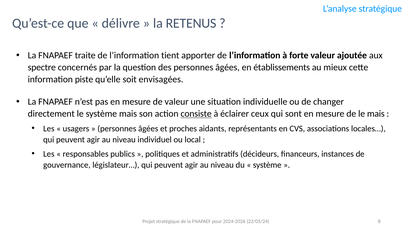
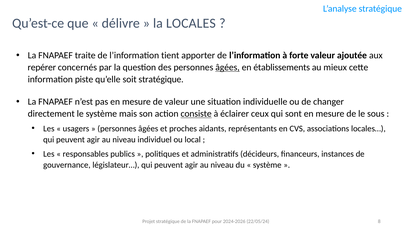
RETENUS: RETENUS -> LOCALES (191, 23)
spectre: spectre -> repérer (42, 67)
âgées underline: none -> present (228, 67)
soit envisagées: envisagées -> stratégique (161, 79)
le mais: mais -> sous (376, 114)
